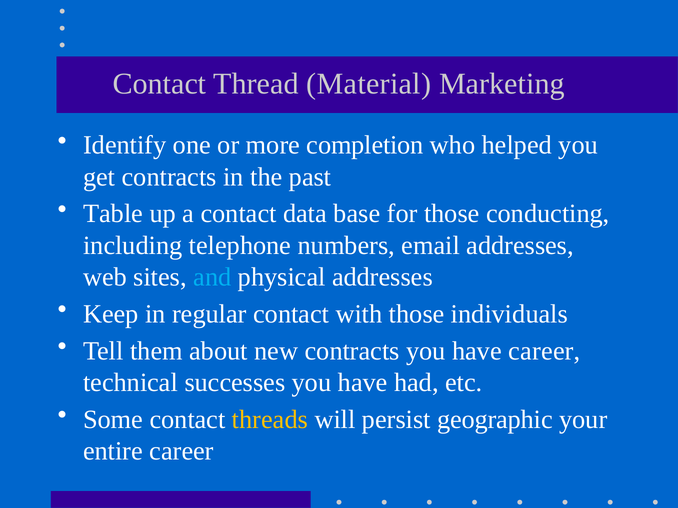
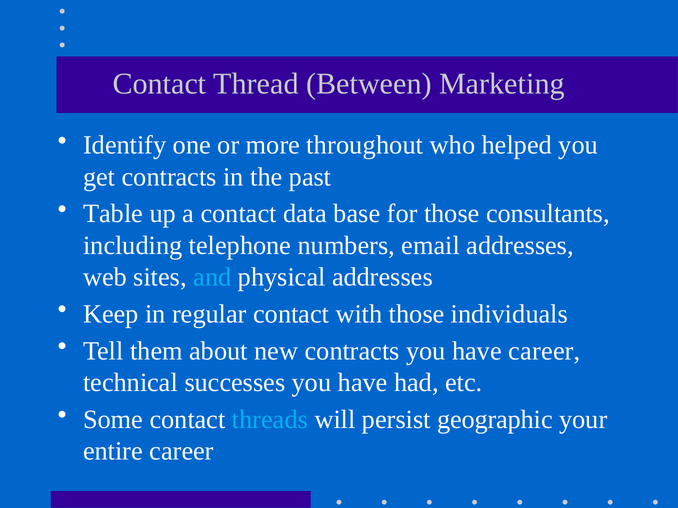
Material: Material -> Between (369, 84)
completion: completion -> throughout (365, 145)
conducting: conducting -> consultants (548, 214)
threads colour: yellow -> light blue (270, 420)
